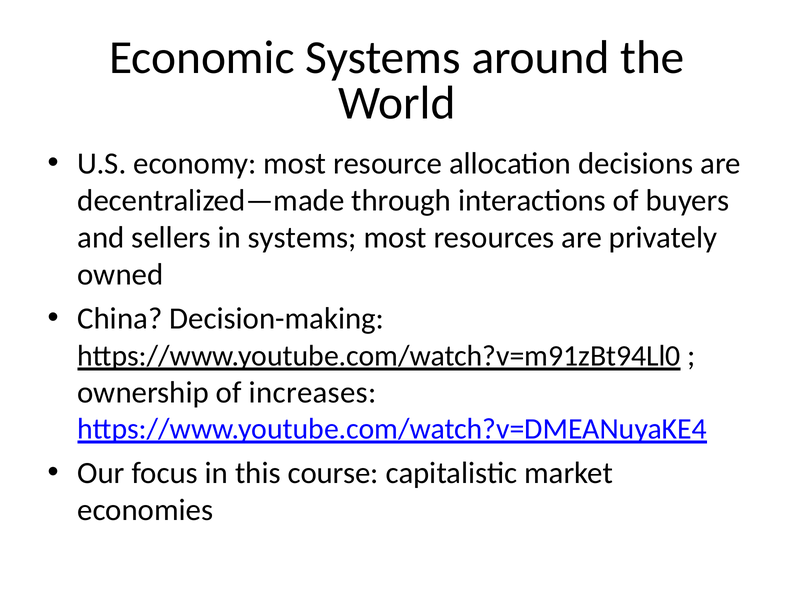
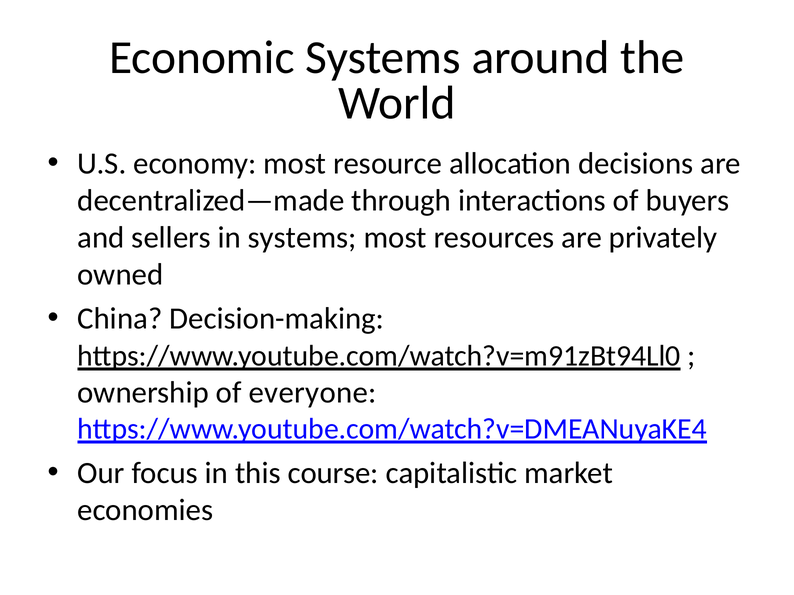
increases: increases -> everyone (313, 393)
